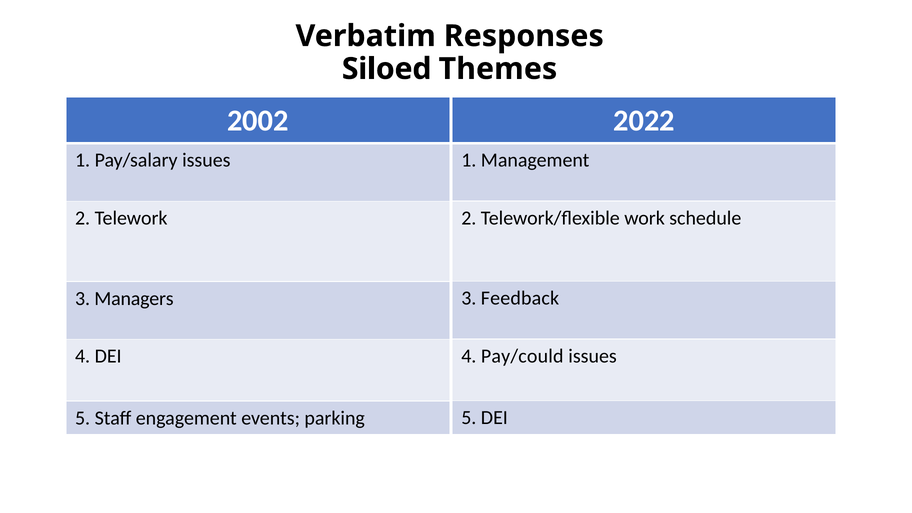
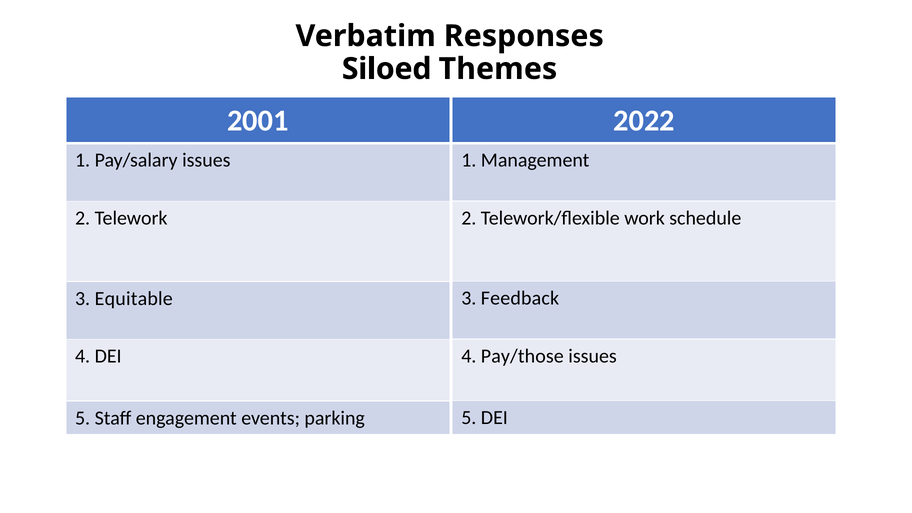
2002: 2002 -> 2001 (258, 120)
Managers: Managers -> Equitable (134, 298)
Pay/could: Pay/could -> Pay/those (522, 356)
